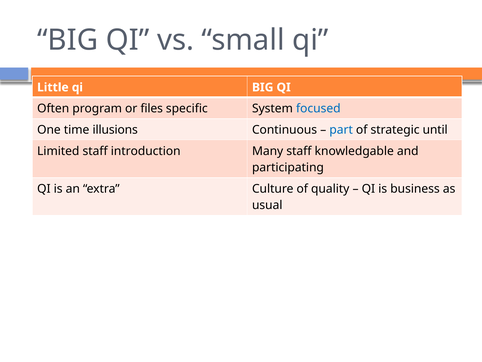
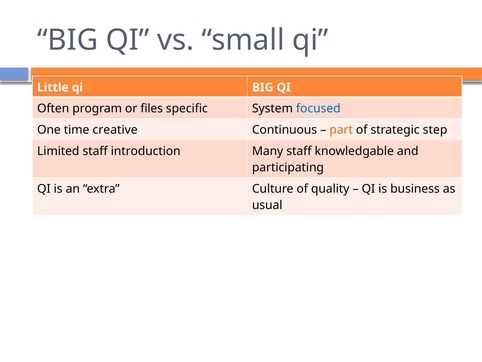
illusions: illusions -> creative (115, 130)
part colour: blue -> orange (341, 130)
until: until -> step (435, 130)
